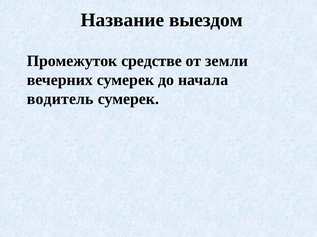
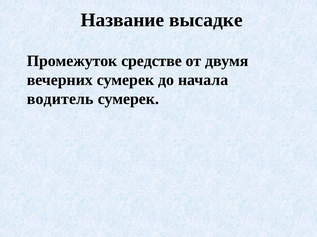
выездом: выездом -> высадке (206, 20)
земли: земли -> двумя (227, 61)
